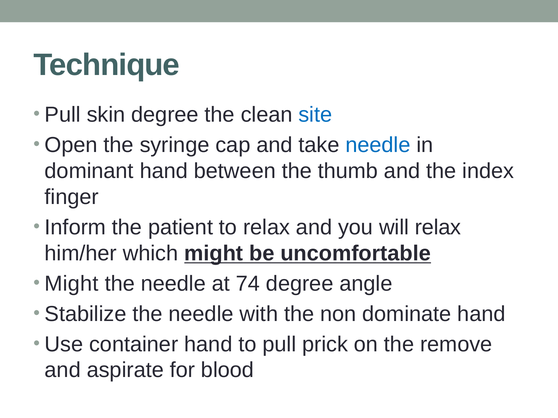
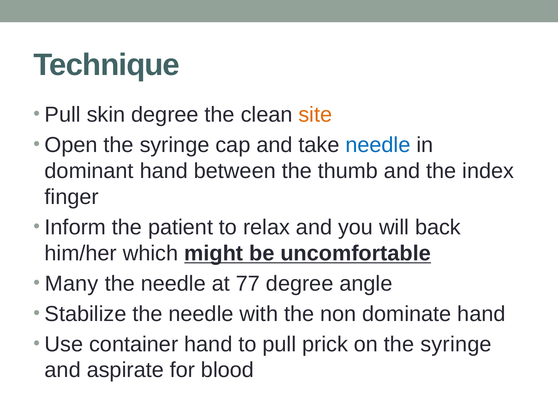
site colour: blue -> orange (315, 115)
will relax: relax -> back (438, 228)
Might: Might -> Many (72, 284)
74: 74 -> 77 (248, 284)
on the remove: remove -> syringe (456, 345)
